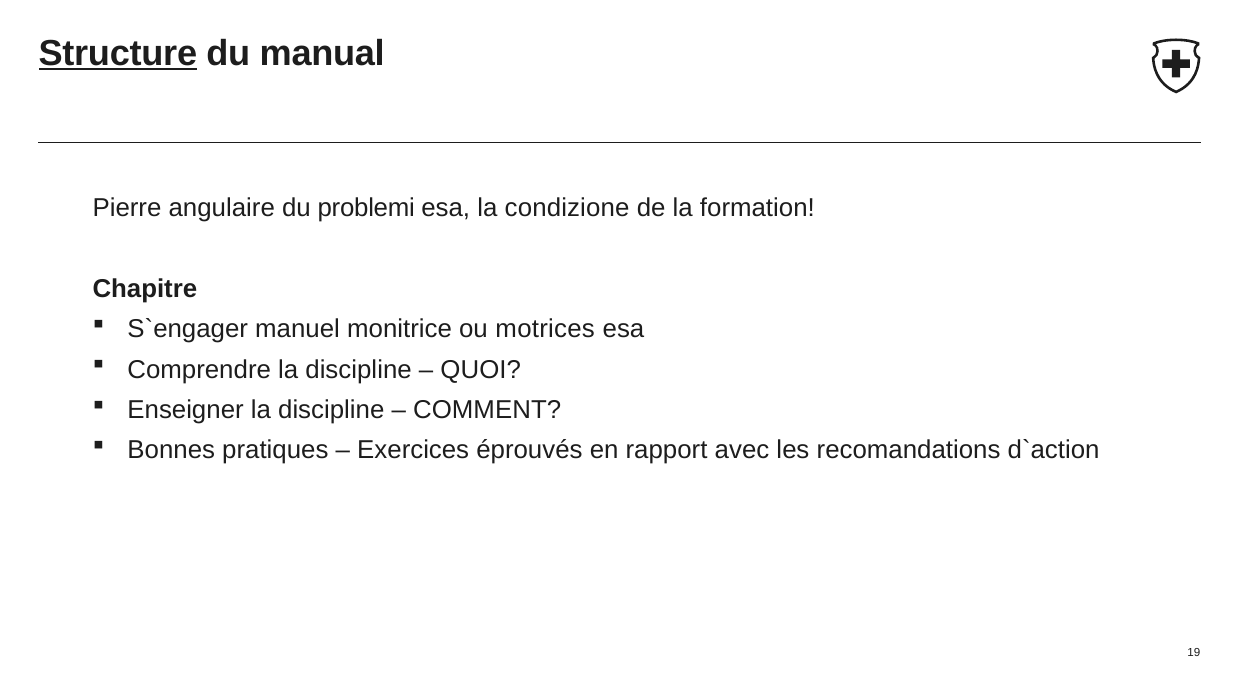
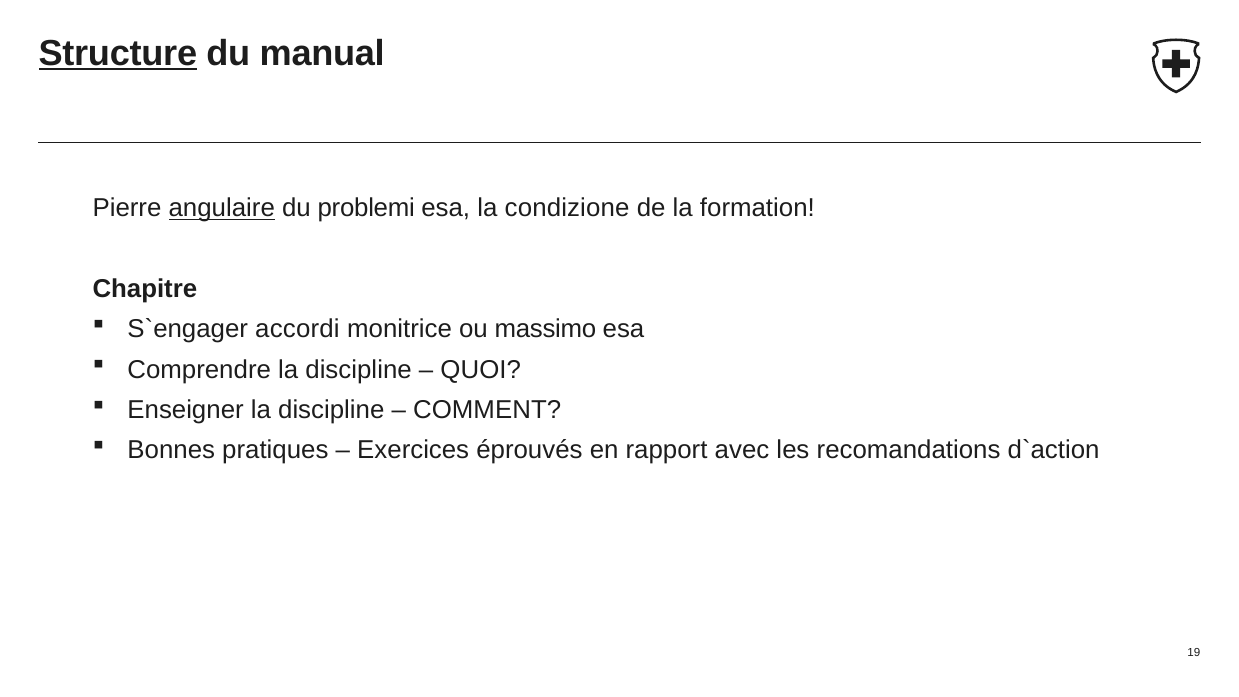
angulaire underline: none -> present (222, 208)
manuel: manuel -> accordi (297, 329)
motrices: motrices -> massimo (545, 329)
